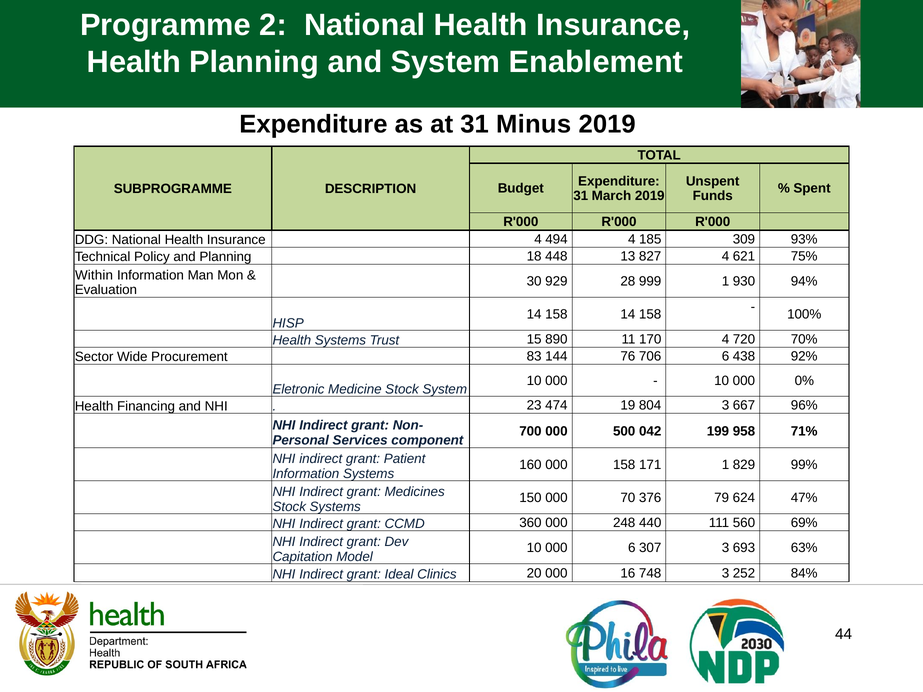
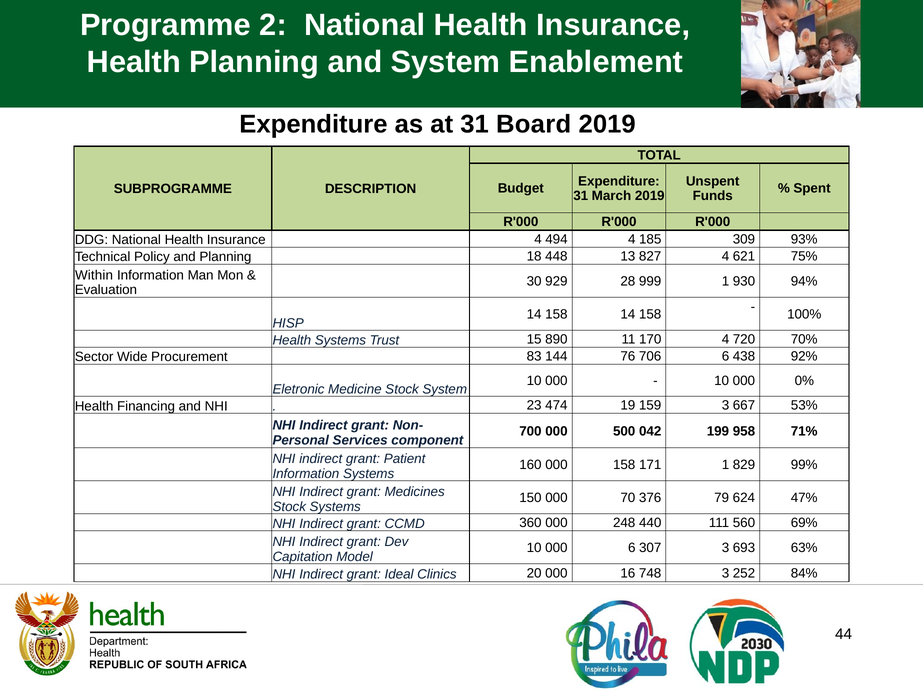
Minus: Minus -> Board (534, 124)
804: 804 -> 159 (650, 406)
96%: 96% -> 53% (804, 406)
